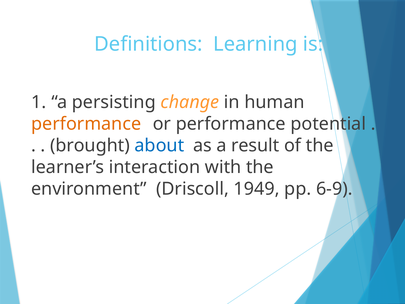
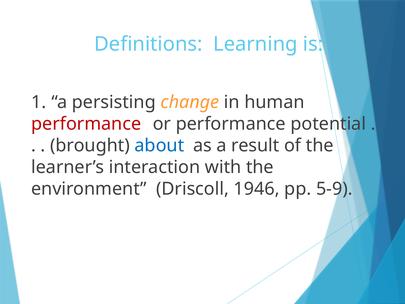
performance colour: orange -> red (86, 124)
1949: 1949 -> 1946 (257, 189)
6-9: 6-9 -> 5-9 (334, 189)
